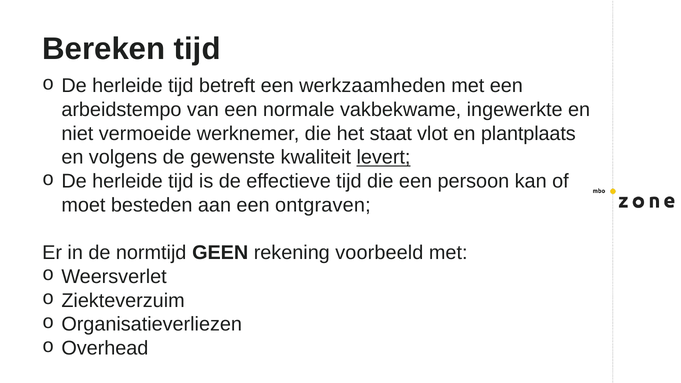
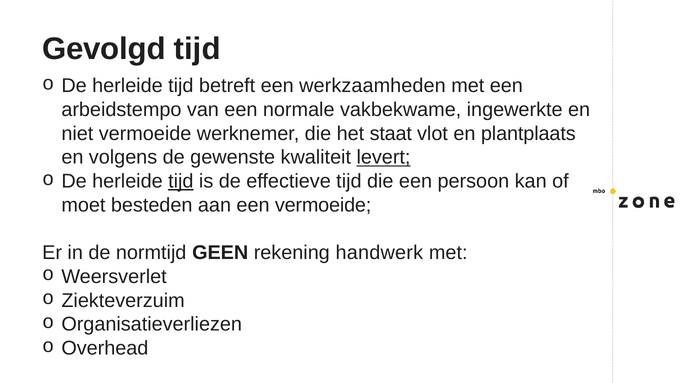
Bereken: Bereken -> Gevolgd (104, 49)
tijd underline: none -> present (181, 181)
een ontgraven: ontgraven -> vermoeide (323, 205)
voorbeeld: voorbeeld -> handwerk (379, 253)
